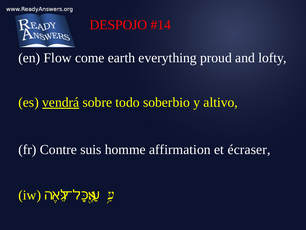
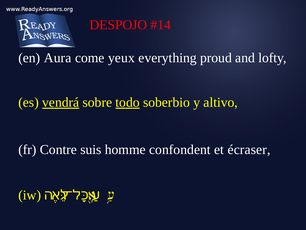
Flow: Flow -> Aura (58, 58)
earth: earth -> yeux (121, 58)
todo underline: none -> present (128, 102)
affirmation: affirmation -> confondent (180, 149)
